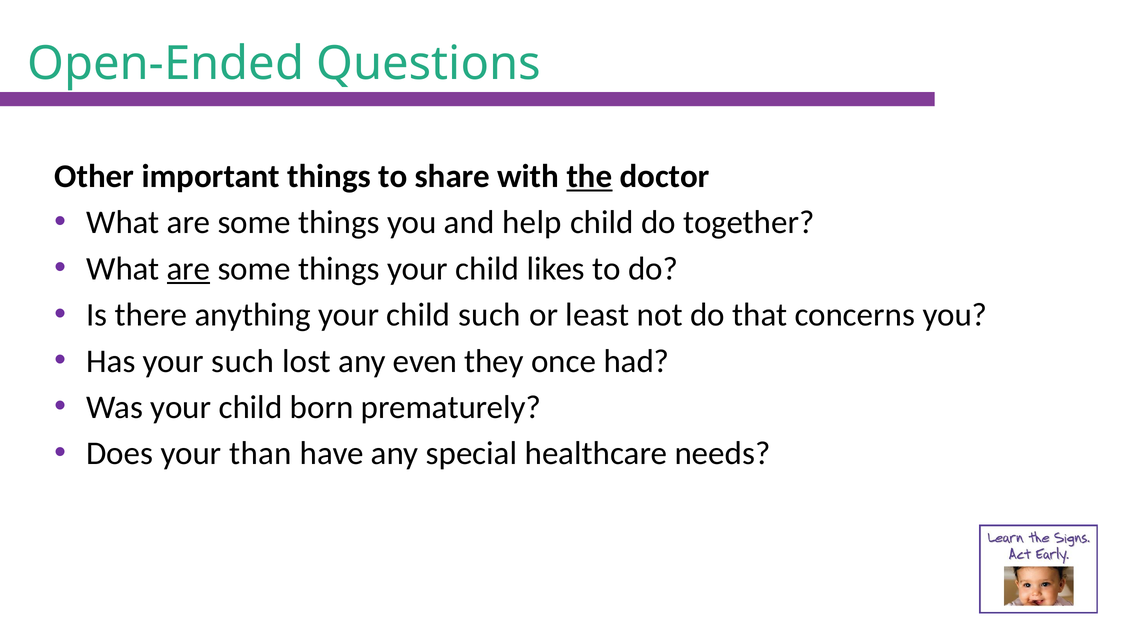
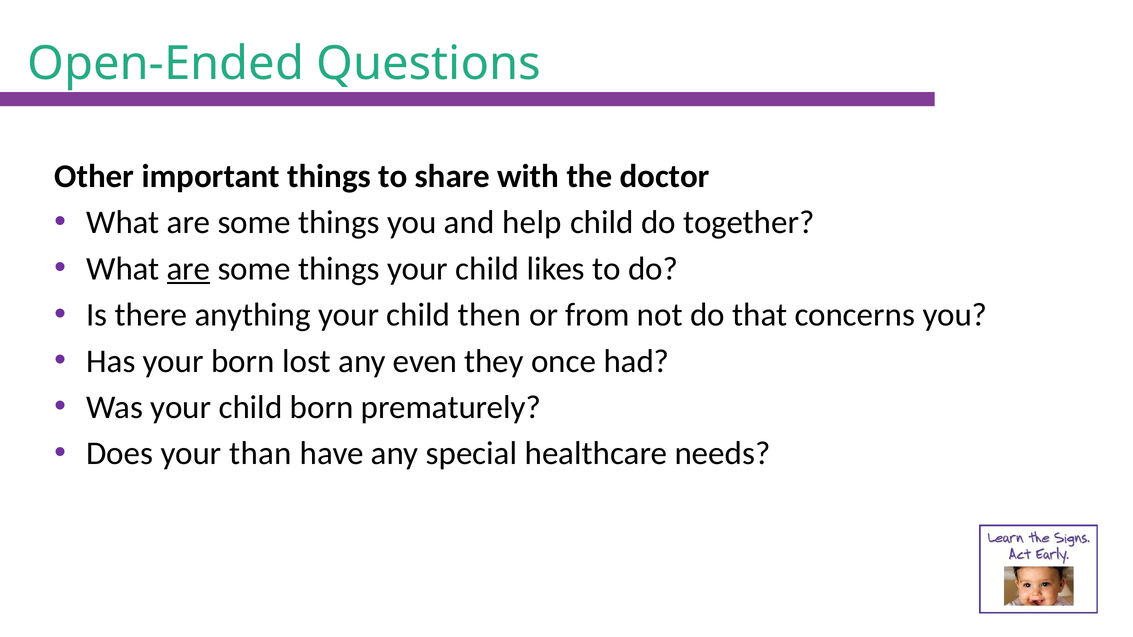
the underline: present -> none (589, 176)
child such: such -> then (490, 315)
least: least -> from (598, 315)
your such: such -> born (243, 361)
